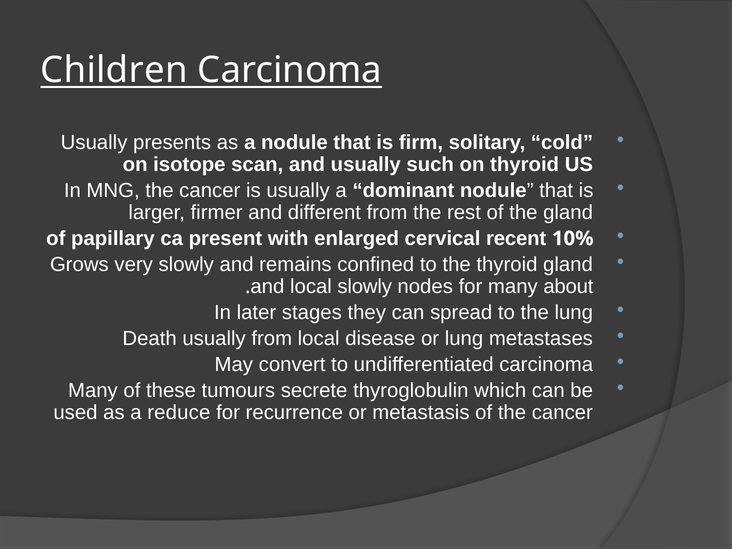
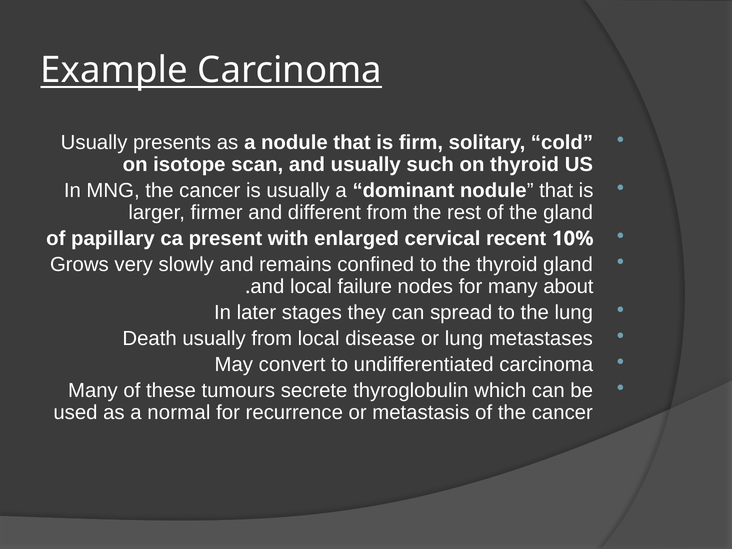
Children: Children -> Example (114, 70)
local slowly: slowly -> failure (365, 287)
reduce: reduce -> normal (179, 413)
